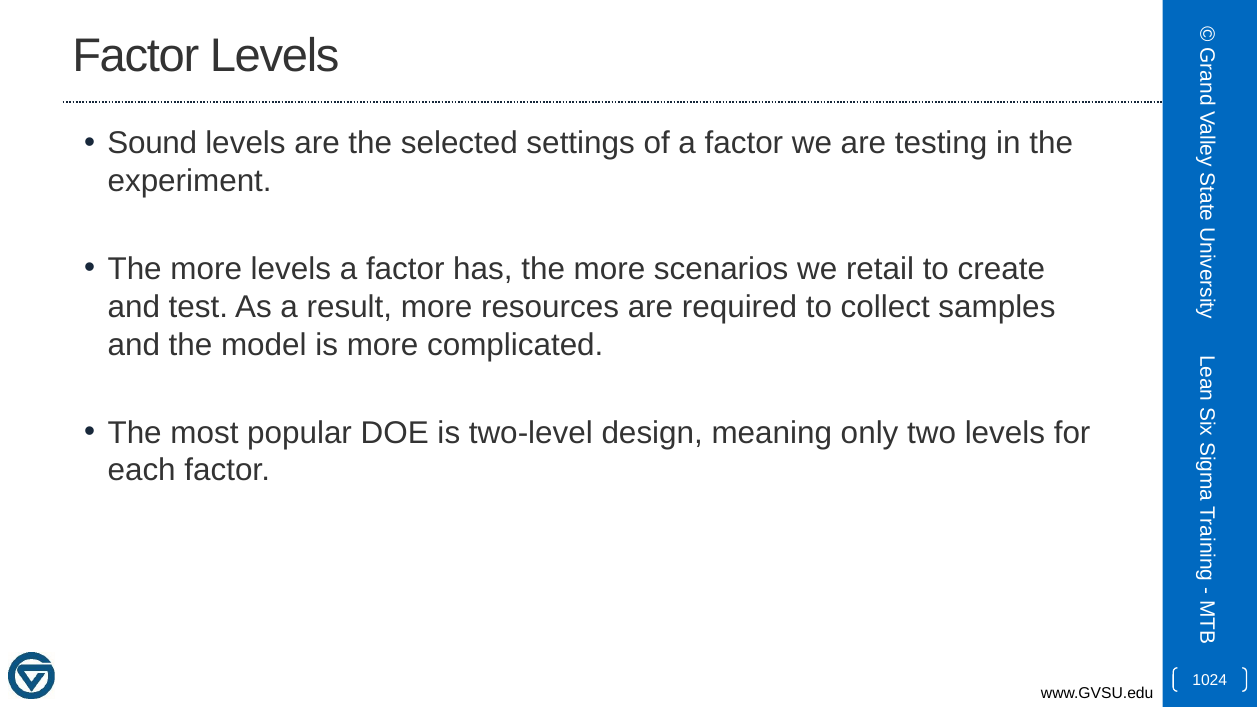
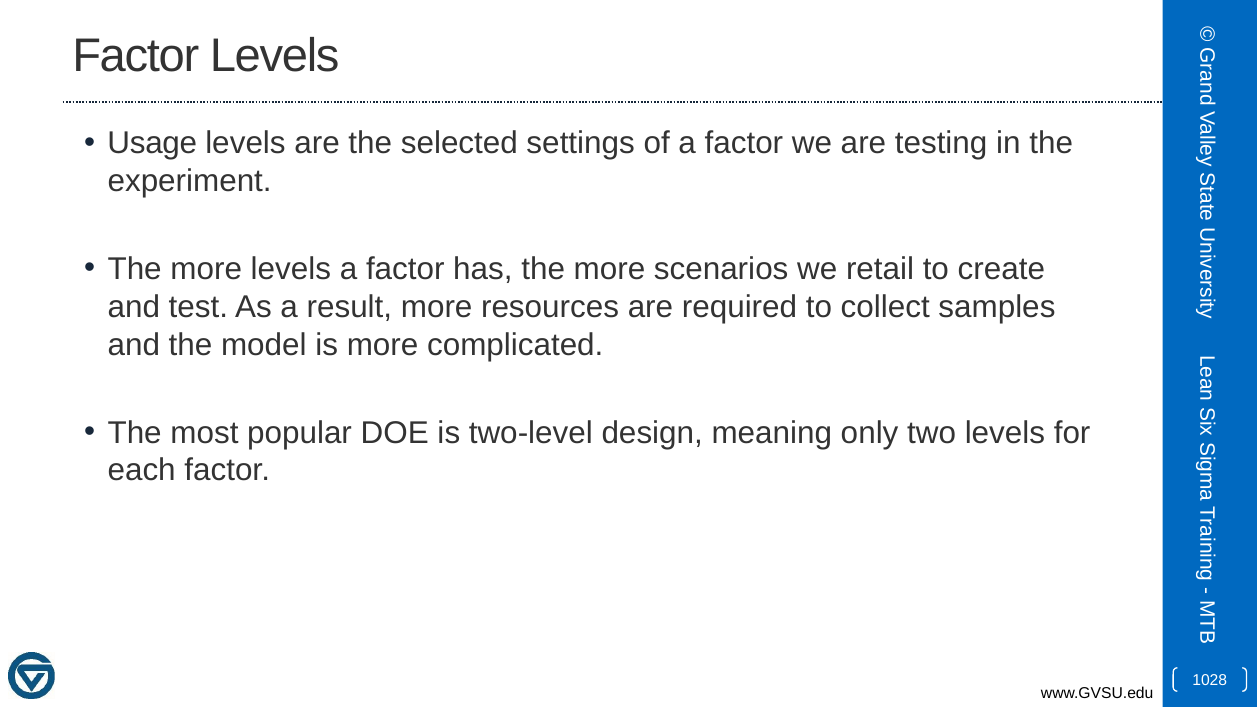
Sound: Sound -> Usage (152, 144)
1024: 1024 -> 1028 (1210, 681)
